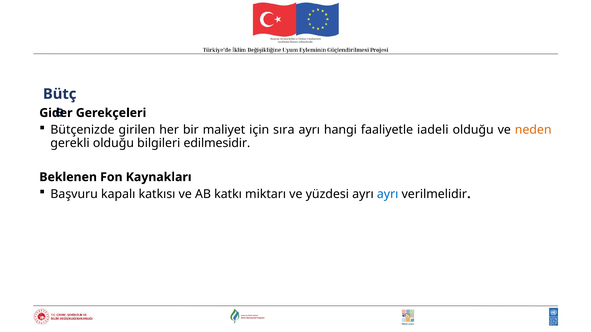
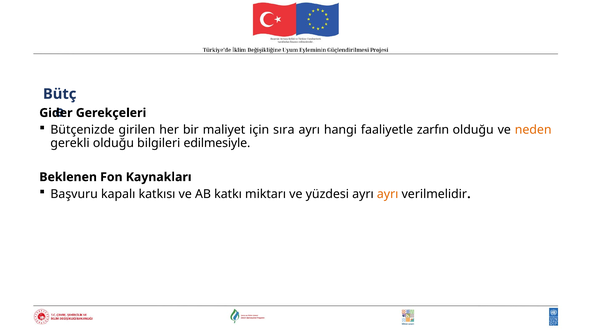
iadeli: iadeli -> zarfın (433, 130)
edilmesidir: edilmesidir -> edilmesiyle (217, 143)
ayrı colour: blue -> orange (388, 194)
